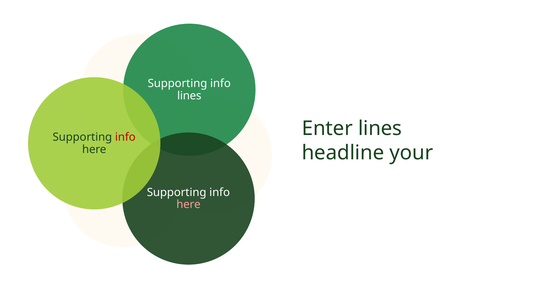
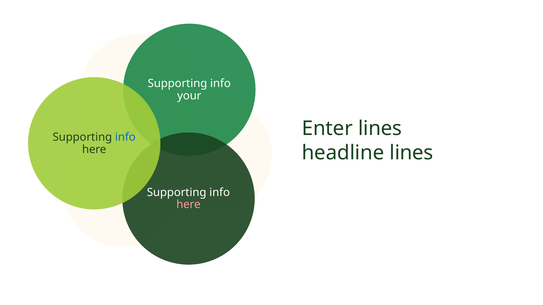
lines: lines -> your (189, 96)
info colour: red -> blue (125, 137)
headline your: your -> lines (411, 153)
